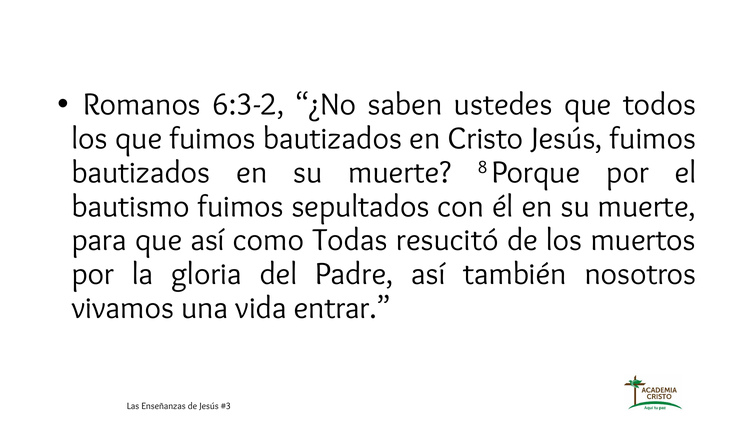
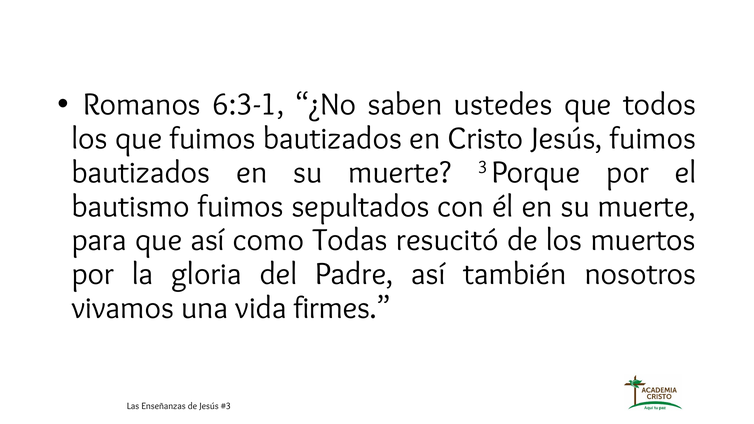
6:3-2: 6:3-2 -> 6:3-1 (248, 105)
8: 8 -> 3 (483, 167)
entrar: entrar -> firmes (342, 308)
